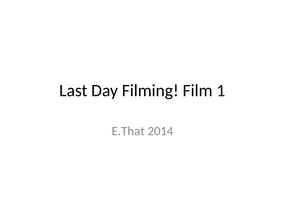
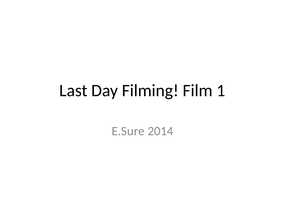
E.That: E.That -> E.Sure (128, 131)
